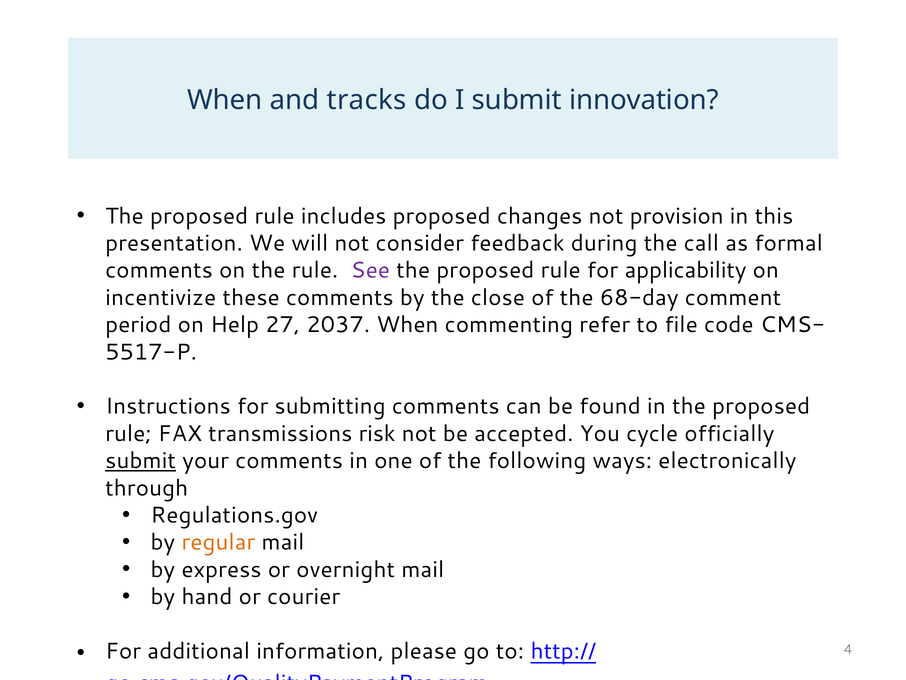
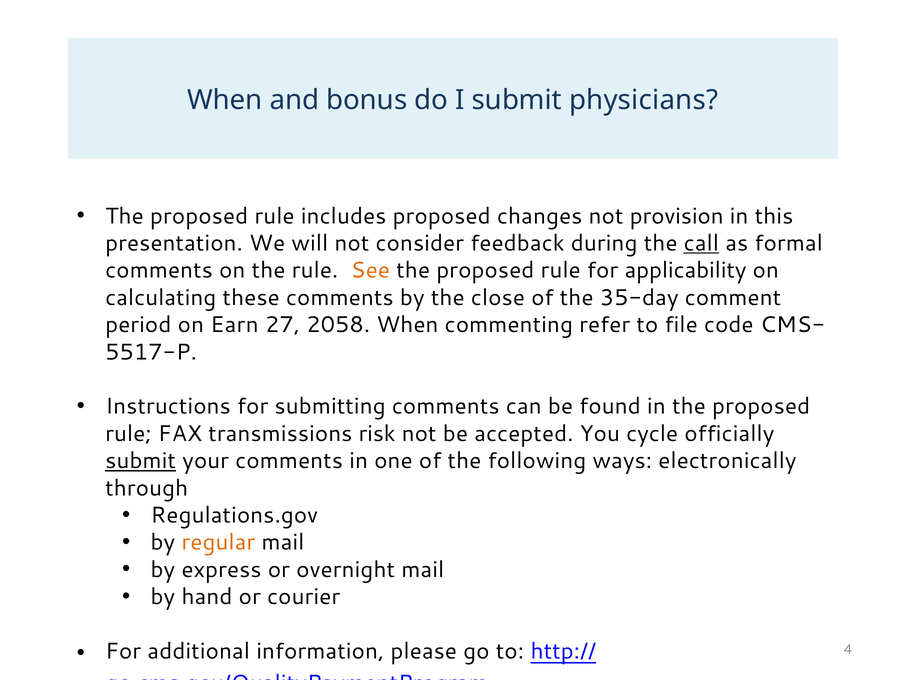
tracks: tracks -> bonus (367, 100)
innovation: innovation -> physicians (644, 100)
call underline: none -> present (701, 243)
See colour: purple -> orange (370, 270)
incentivize: incentivize -> calculating (161, 297)
68-day: 68-day -> 35-day (639, 297)
Help: Help -> Earn (234, 325)
2037: 2037 -> 2058 (338, 325)
